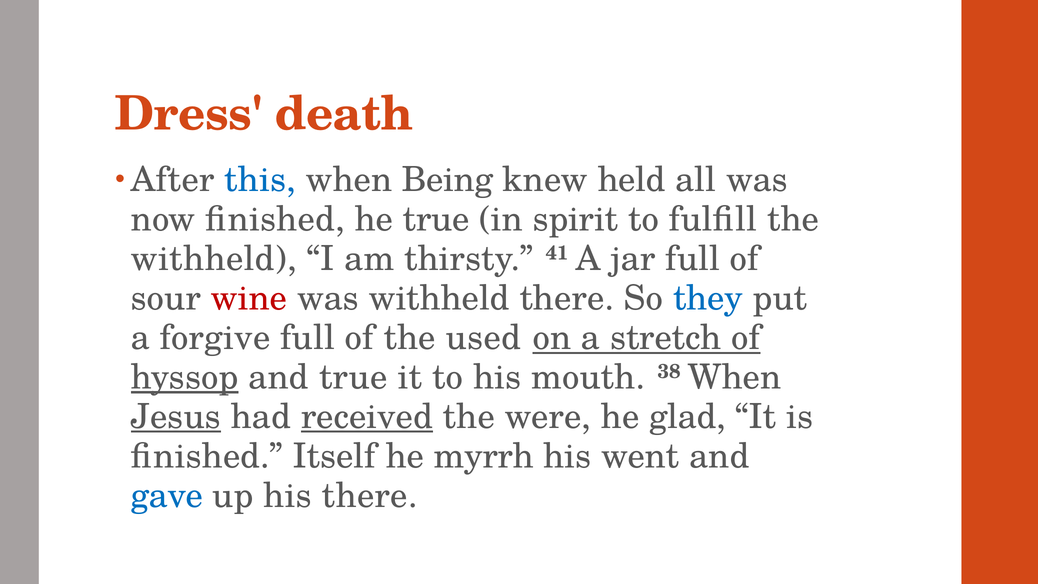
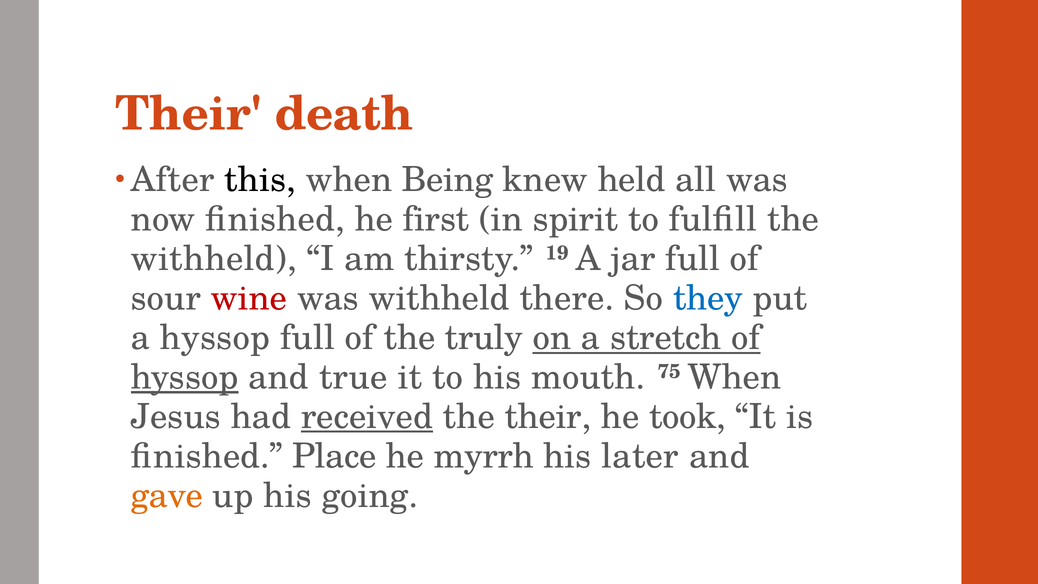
Dress: Dress -> Their (189, 114)
this colour: blue -> black (260, 180)
he true: true -> first (436, 219)
41: 41 -> 19 (557, 253)
a forgive: forgive -> hyssop (215, 338)
used: used -> truly (484, 338)
38: 38 -> 75 (669, 372)
Jesus underline: present -> none (176, 417)
the were: were -> their (548, 417)
glad: glad -> took (687, 417)
Itself: Itself -> Place (334, 456)
went: went -> later (640, 456)
gave colour: blue -> orange (167, 496)
his there: there -> going (370, 496)
